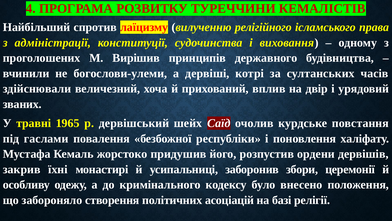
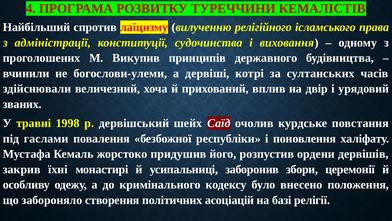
Вирішив: Вирішив -> Викупив (136, 58)
1965: 1965 -> 1998 (68, 123)
